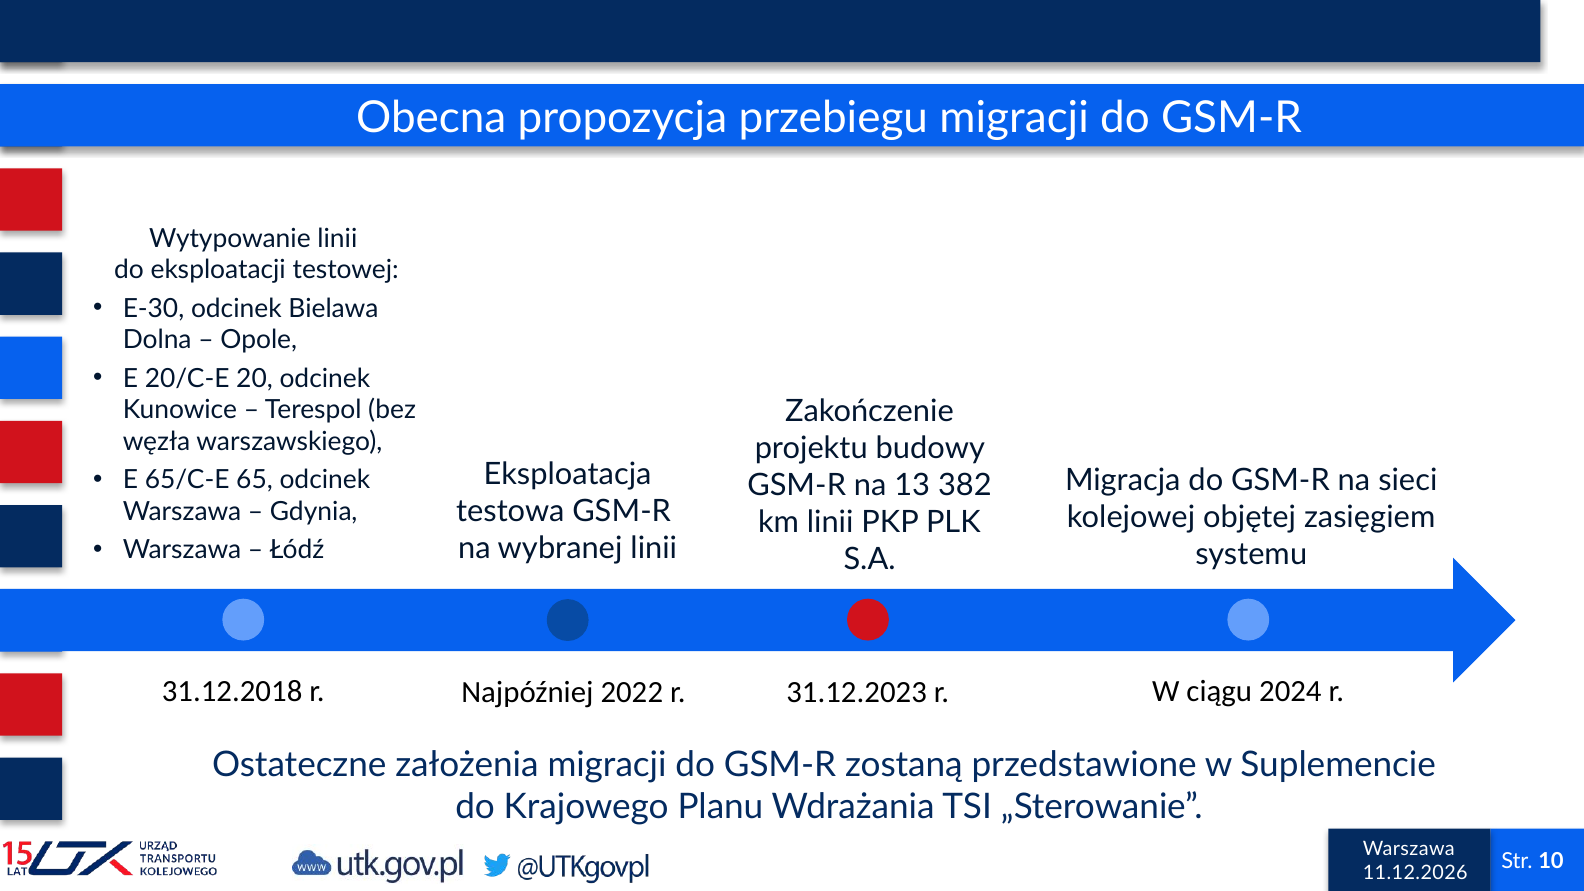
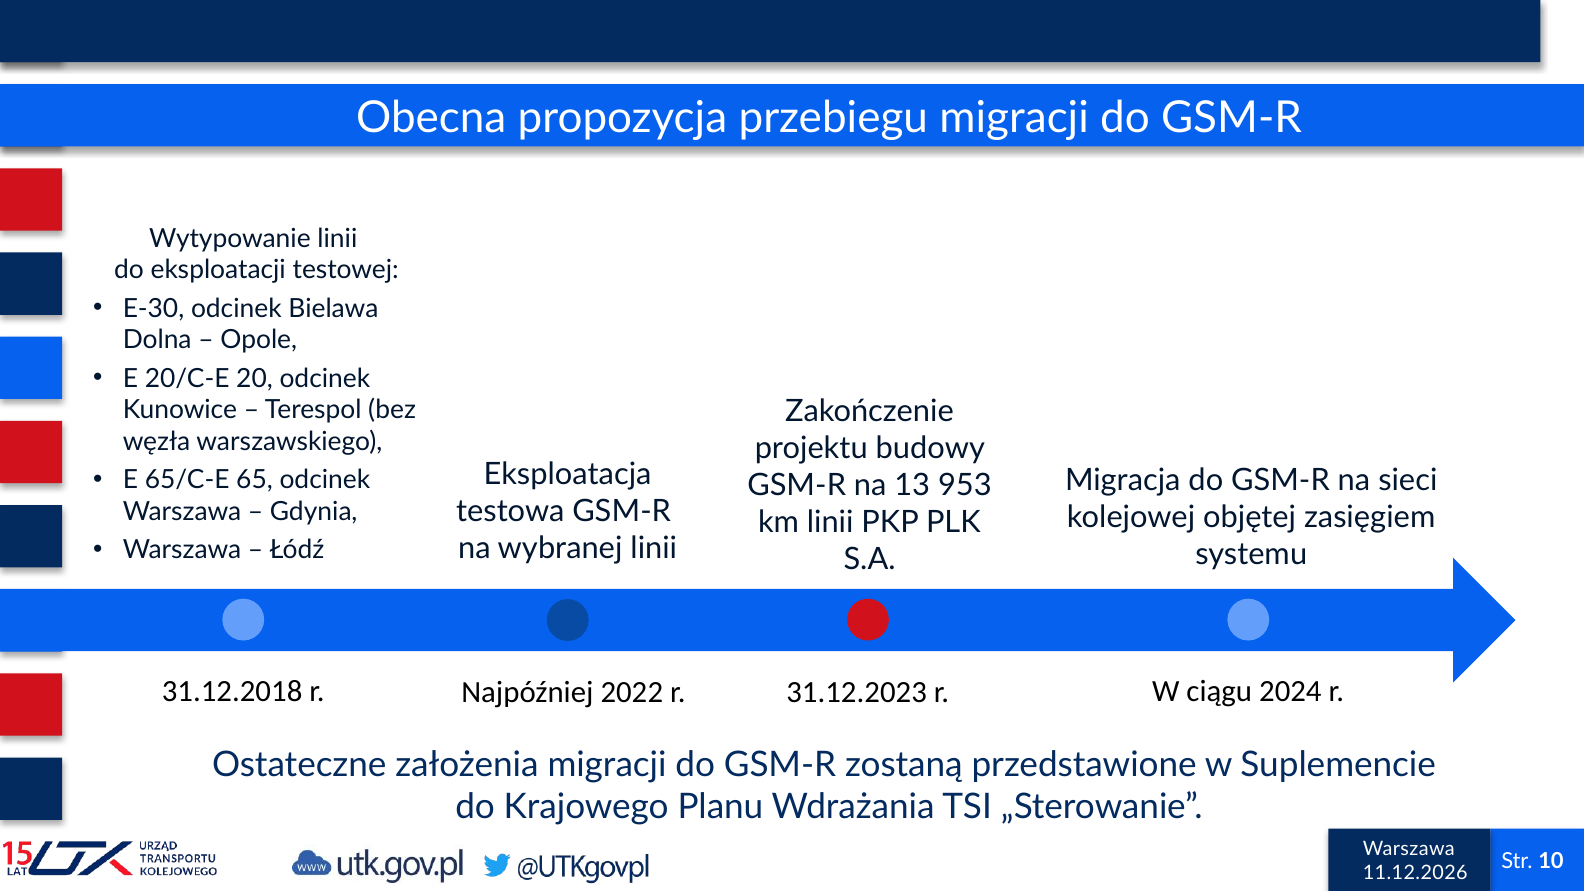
382: 382 -> 953 (965, 485)
